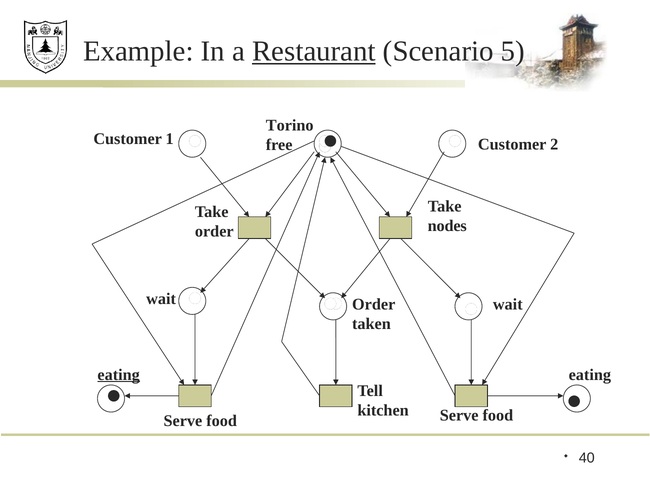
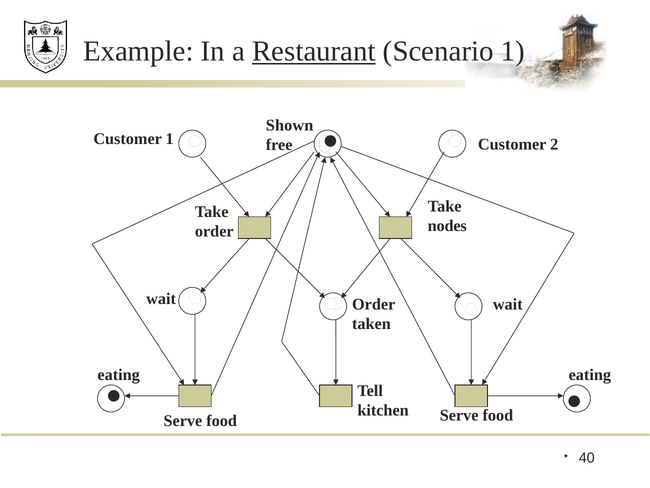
Scenario 5: 5 -> 1 (513, 51)
Torino: Torino -> Shown (290, 125)
eating underline: present -> none (119, 374)
